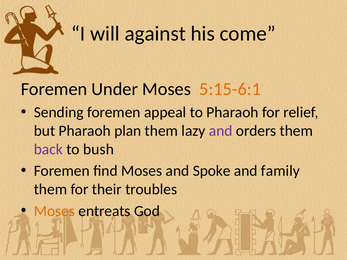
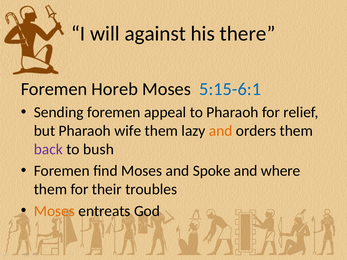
come: come -> there (248, 34)
Under: Under -> Horeb (115, 89)
5:15-6:1 colour: orange -> blue (230, 89)
plan: plan -> wife (128, 131)
and colour: purple -> orange (221, 131)
family: family -> where (281, 171)
